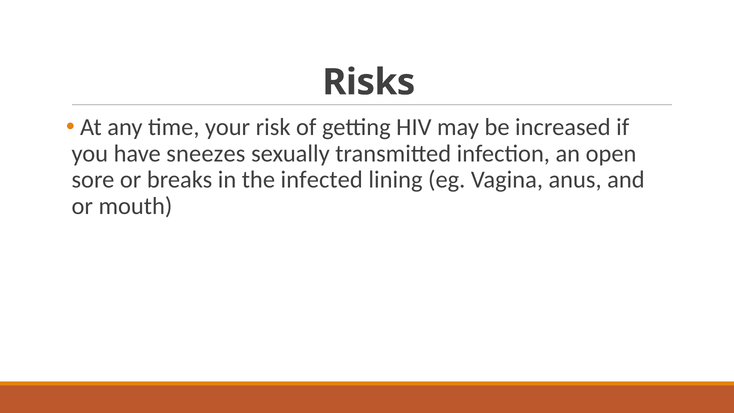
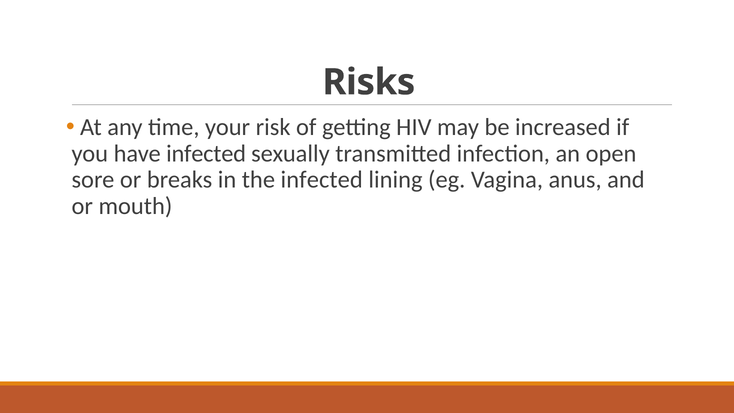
have sneezes: sneezes -> infected (206, 153)
